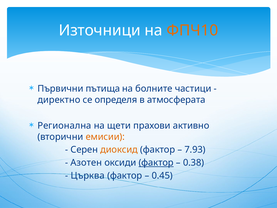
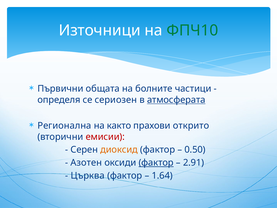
ФПЧ10 colour: orange -> green (192, 30)
пътища: пътища -> общата (103, 89)
директно: директно -> определя (59, 100)
определя: определя -> сериозен (116, 100)
атмосферата underline: none -> present (176, 100)
щети: щети -> както (119, 126)
активно: активно -> открито (191, 126)
емисии colour: orange -> red (105, 137)
7.93: 7.93 -> 0.50 (195, 150)
0.38: 0.38 -> 2.91 (194, 162)
0.45: 0.45 -> 1.64 (162, 175)
